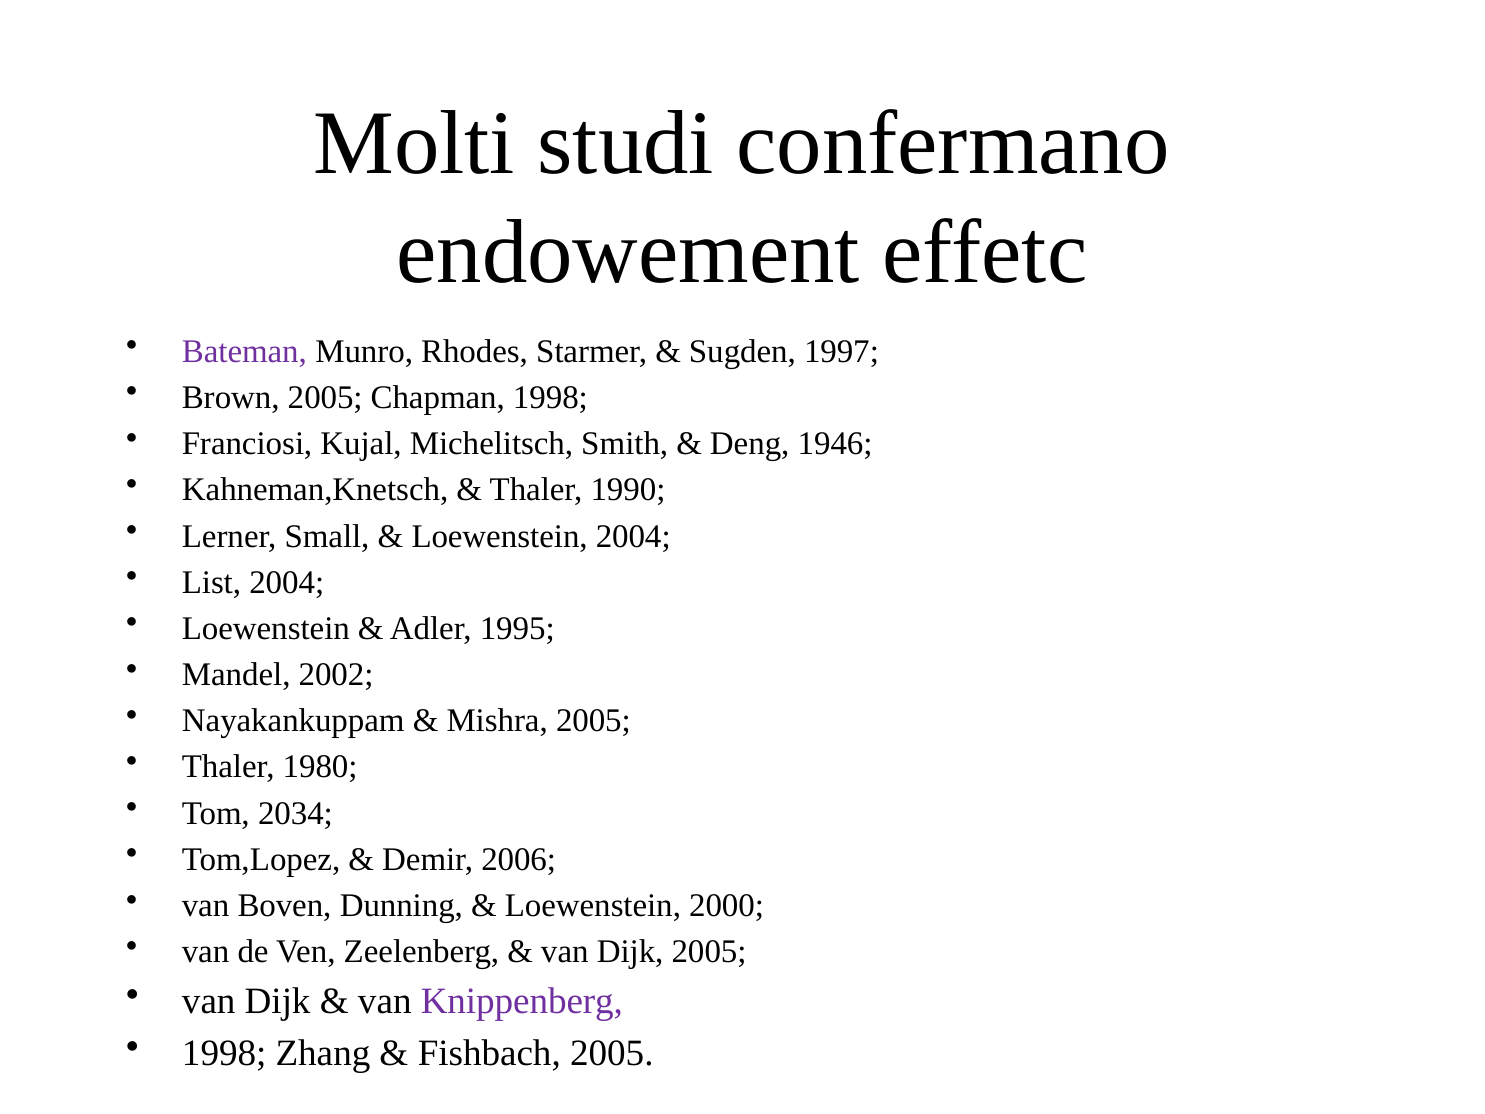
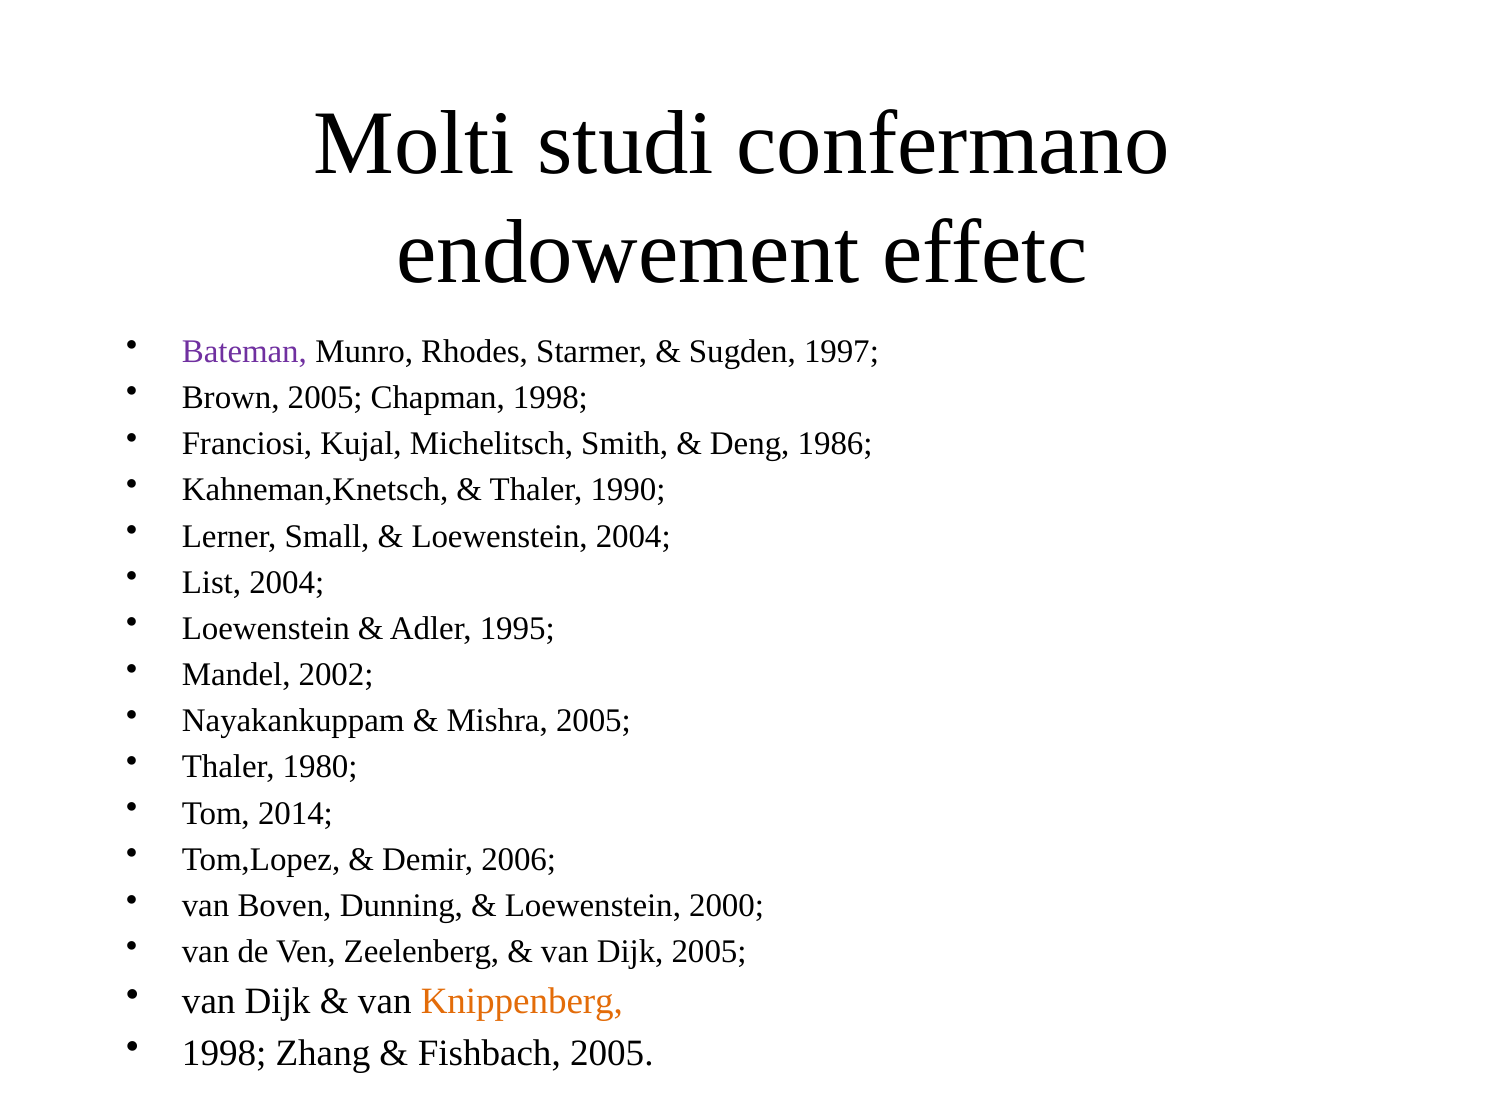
1946: 1946 -> 1986 (835, 444)
2034: 2034 -> 2014 (295, 813)
Knippenberg colour: purple -> orange (522, 1001)
